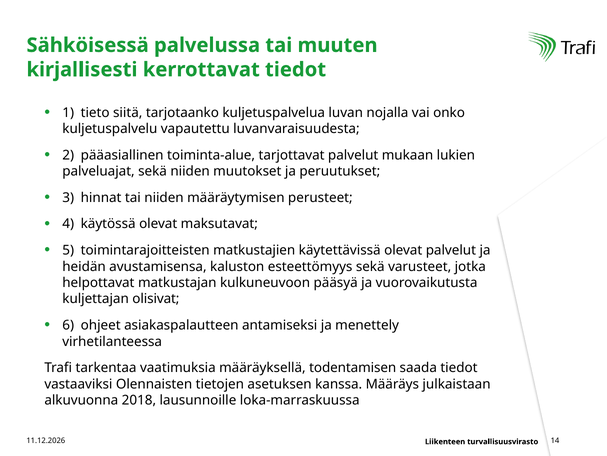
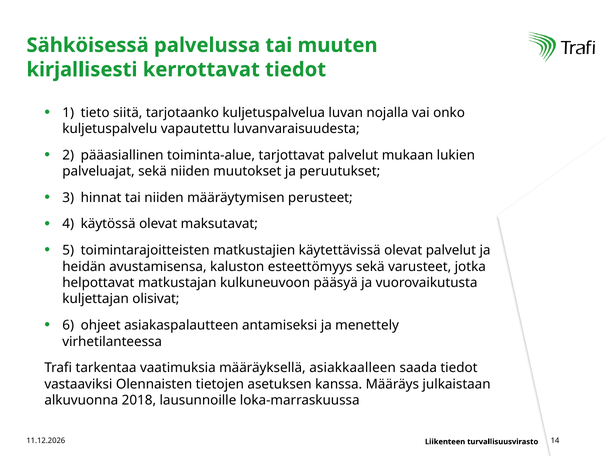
todentamisen: todentamisen -> asiakkaalleen (353, 367)
